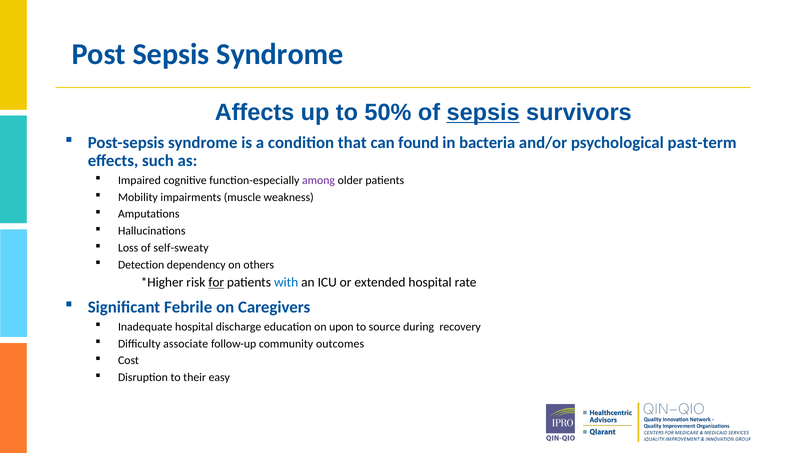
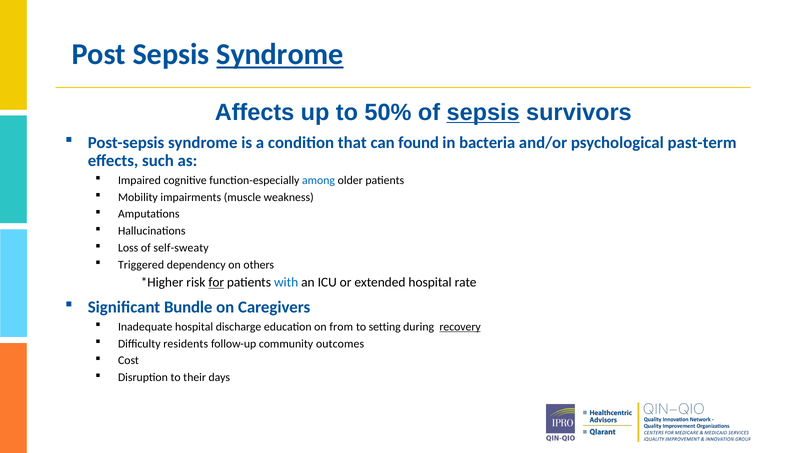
Syndrome underline: none -> present (280, 54)
among colour: purple -> blue (319, 180)
Detection: Detection -> Triggered (141, 265)
Febrile: Febrile -> Bundle (188, 307)
upon: upon -> from (341, 327)
source: source -> setting (385, 327)
recovery underline: none -> present (460, 327)
associate: associate -> residents (186, 344)
easy: easy -> days (219, 378)
